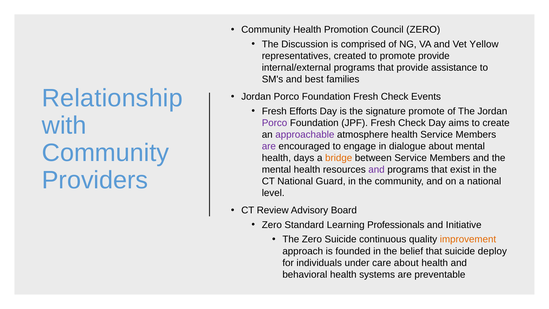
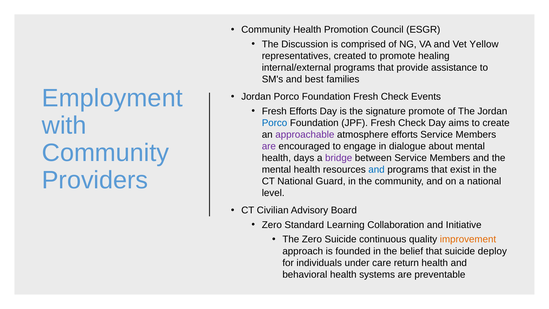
Council ZERO: ZERO -> ESGR (423, 30)
promote provide: provide -> healing (434, 56)
Relationship: Relationship -> Employment (112, 98)
Porco colour: purple -> blue (275, 123)
atmosphere health: health -> efforts (404, 134)
bridge colour: orange -> purple (339, 158)
and colour: purple -> blue (377, 170)
Review: Review -> Civilian (273, 210)
Professionals: Professionals -> Collaboration (396, 225)
care about: about -> return (406, 263)
